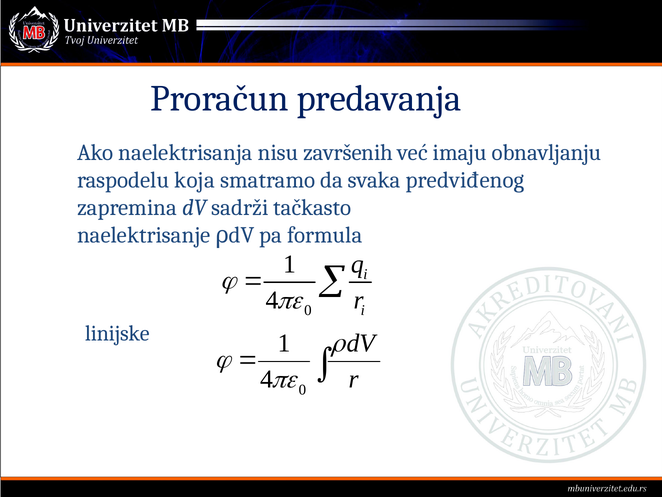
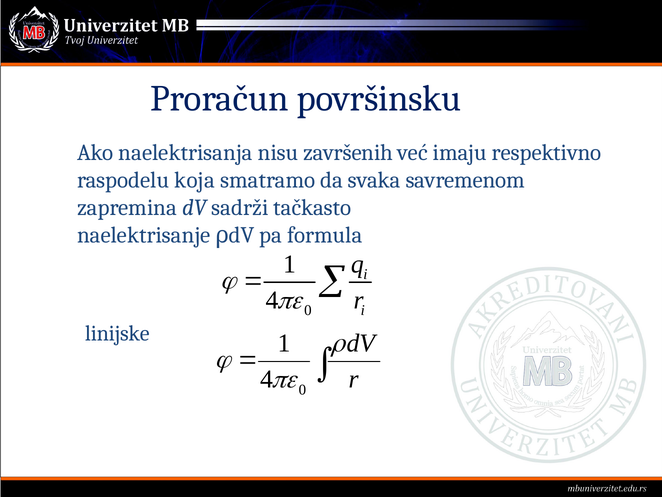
predavanja: predavanja -> površinsku (379, 98)
obnavljanju: obnavljanju -> respektivno (547, 152)
predviđenog: predviđenog -> savremenom (465, 180)
